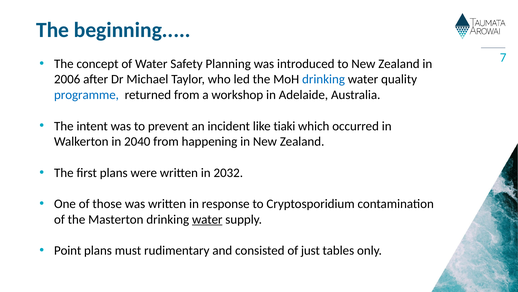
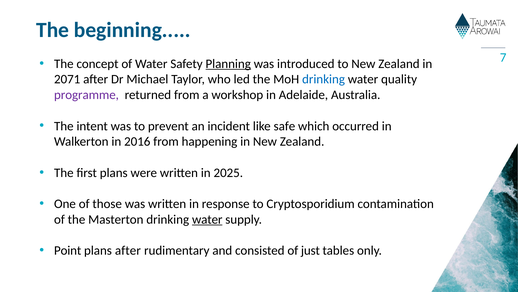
Planning underline: none -> present (228, 64)
2006: 2006 -> 2071 (67, 79)
programme colour: blue -> purple (86, 95)
tiaki: tiaki -> safe (284, 126)
2040: 2040 -> 2016 (137, 141)
2032: 2032 -> 2025 (228, 172)
plans must: must -> after (128, 250)
